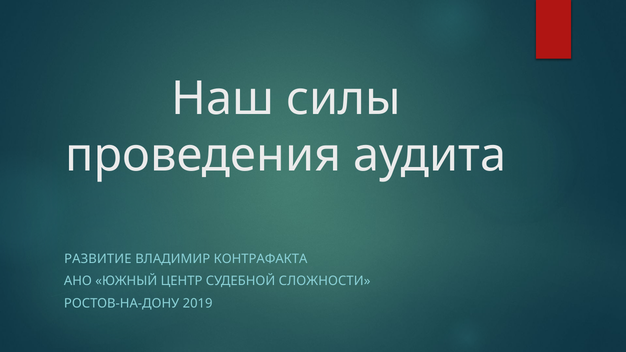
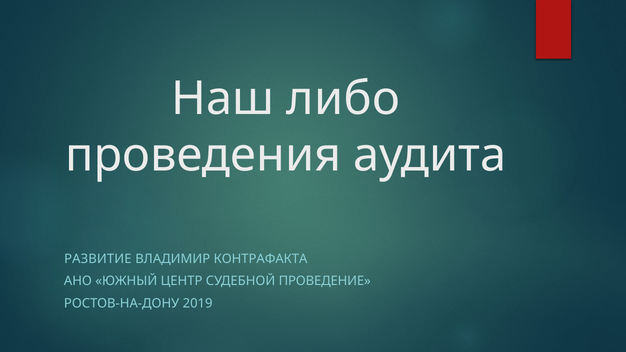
силы: силы -> либо (343, 99)
СЛОЖНОСТИ: СЛОЖНОСТИ -> ПРОВЕДЕНИЕ (325, 281)
